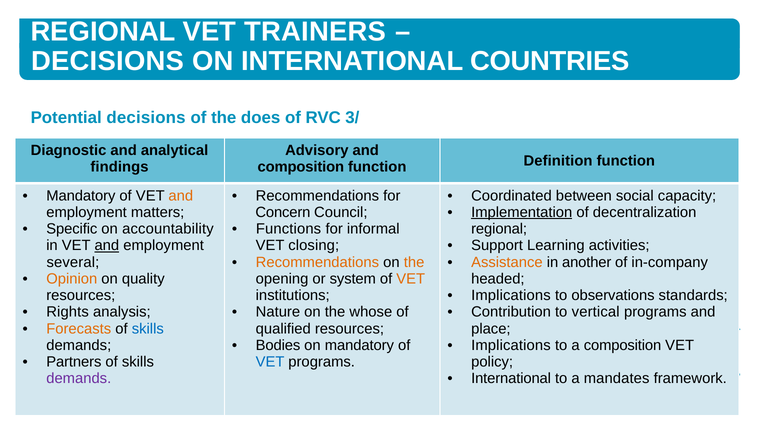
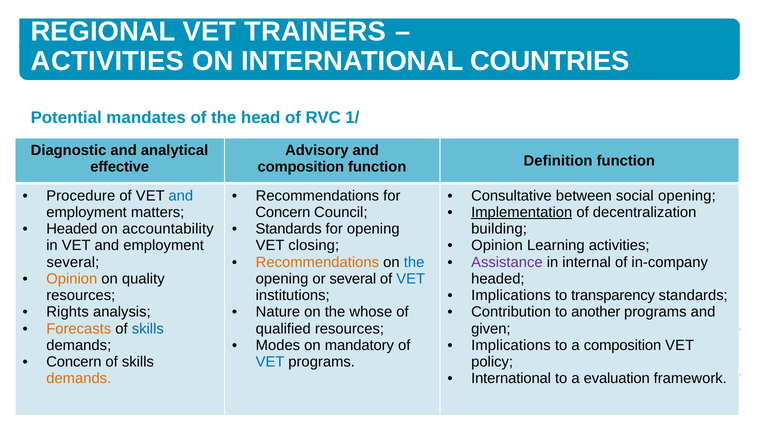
DECISIONS: DECISIONS -> ACTIVITIES (108, 61)
Potential decisions: decisions -> mandates (146, 117)
does: does -> head (261, 117)
3/: 3/ -> 1/ (352, 117)
findings: findings -> effective (120, 167)
Mandatory: Mandatory -> Procedure (81, 195)
and colour: orange -> blue (181, 195)
Coordinated: Coordinated -> Consultative (511, 195)
social capacity: capacity -> opening (687, 195)
Specific: Specific -> Headed (72, 229)
Functions: Functions -> Standards (289, 229)
for informal: informal -> opening (373, 229)
regional: regional -> building (499, 229)
and underline: present -> none (107, 245)
Support: Support -> Opinion (497, 245)
the colour: orange -> blue (414, 262)
Assistance colour: orange -> purple (507, 262)
another: another -> internal (587, 262)
or system: system -> several (353, 278)
VET colour: orange -> blue (411, 278)
observations: observations -> transparency (613, 295)
vertical: vertical -> another (596, 312)
place: place -> given (491, 328)
Bodies: Bodies -> Modes (278, 345)
Partners: Partners -> Concern (74, 361)
demands colour: purple -> orange (79, 378)
mandates: mandates -> evaluation (617, 378)
